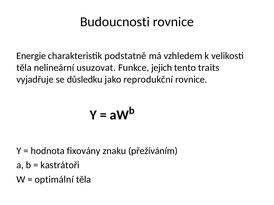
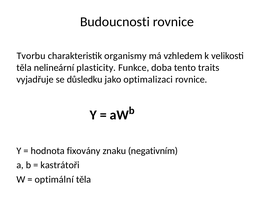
Energie: Energie -> Tvorbu (31, 56)
podstatně: podstatně -> organismy (125, 56)
usuzovat: usuzovat -> plasticity (96, 68)
jejich: jejich -> doba (162, 68)
reprodukční: reprodukční -> optimalizaci (148, 80)
přežíváním: přežíváním -> negativním (153, 151)
